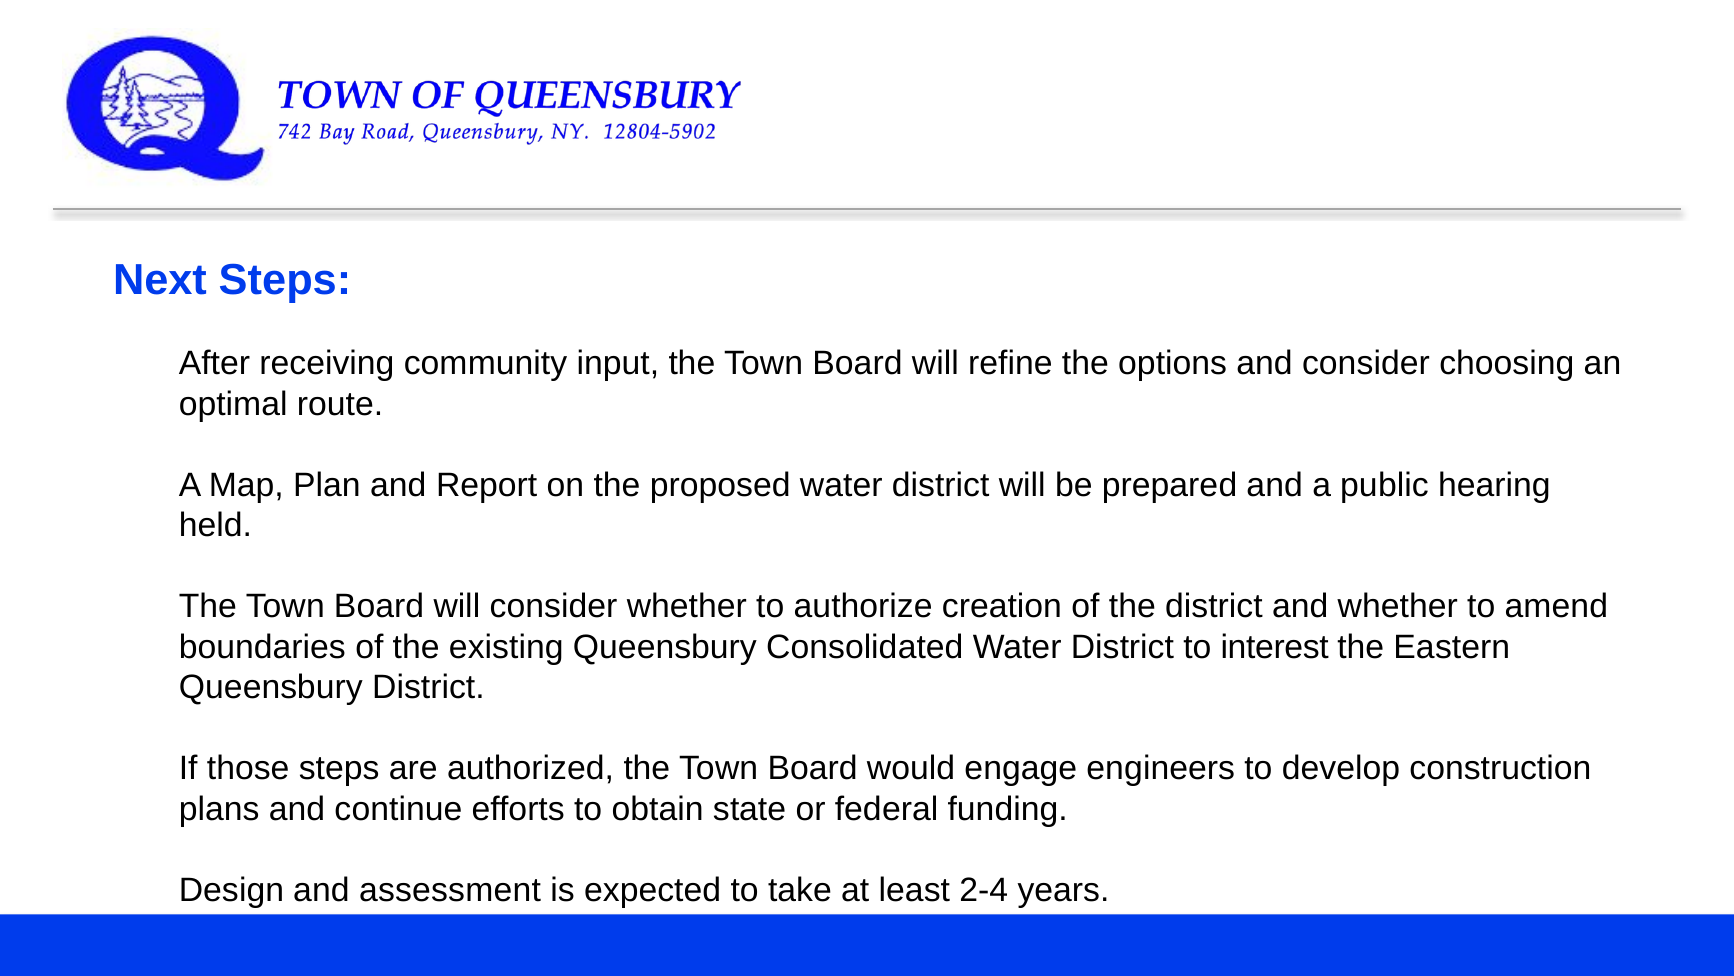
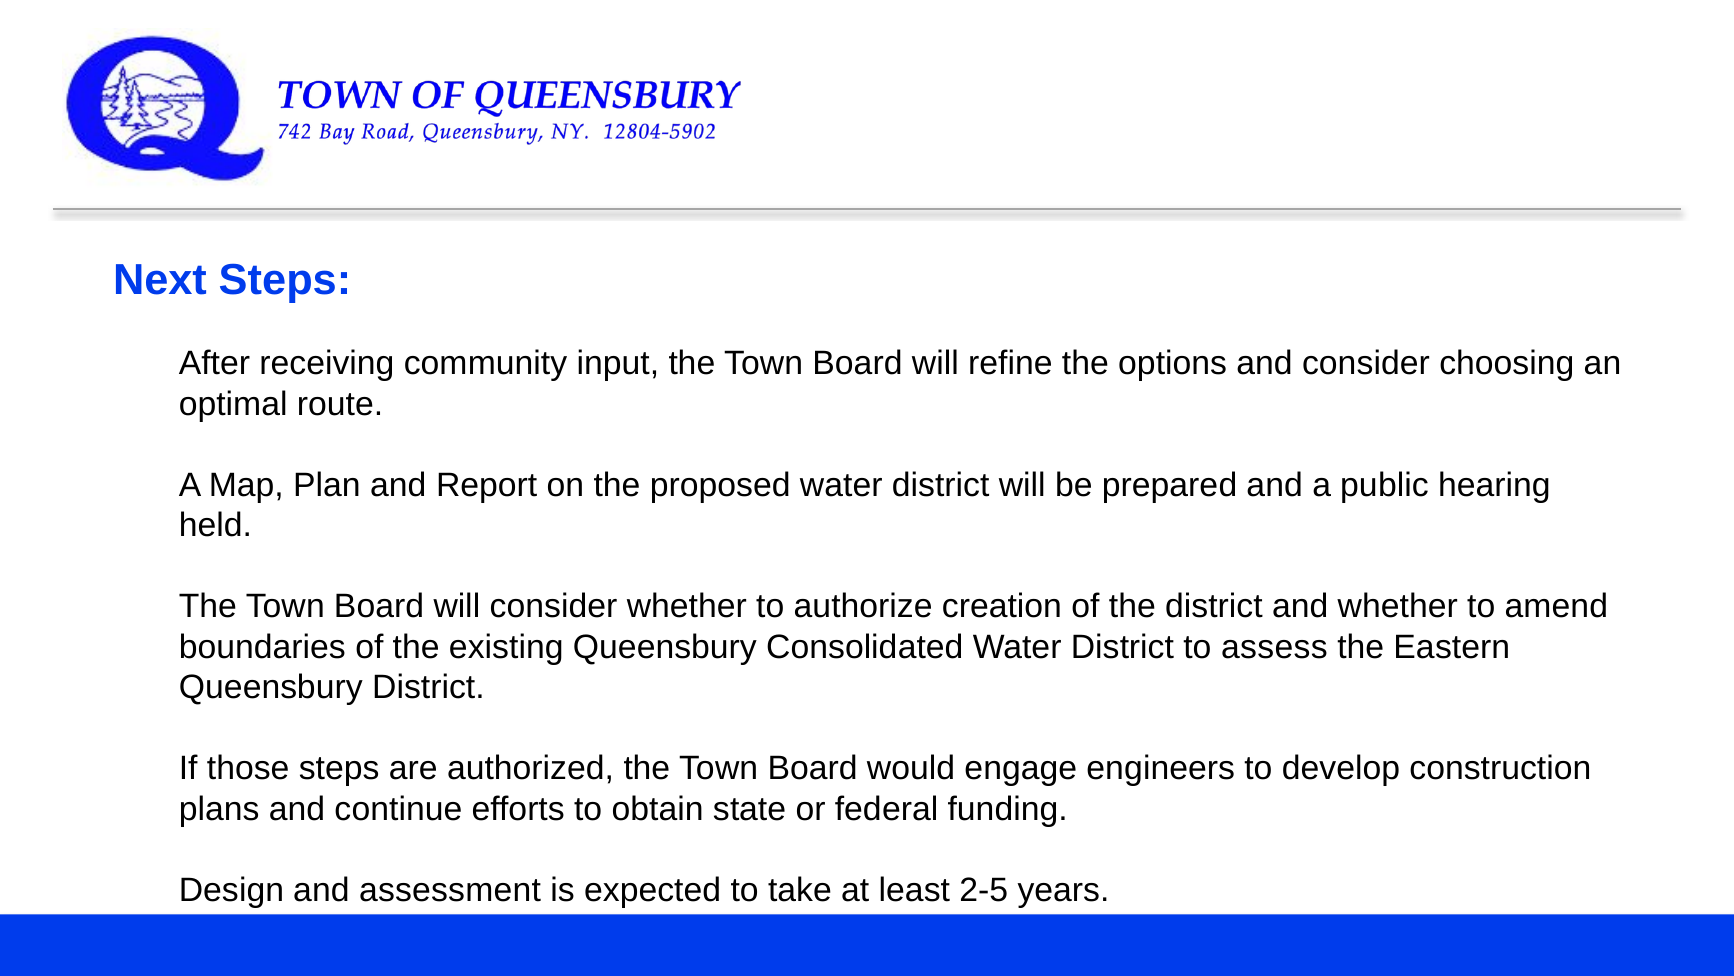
interest: interest -> assess (1274, 647)
2-4: 2-4 -> 2-5 (984, 889)
